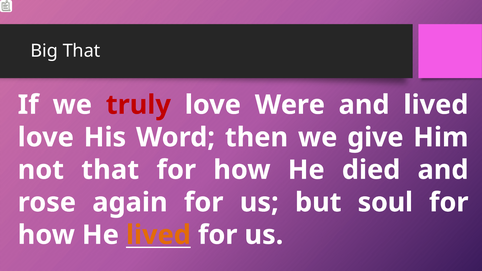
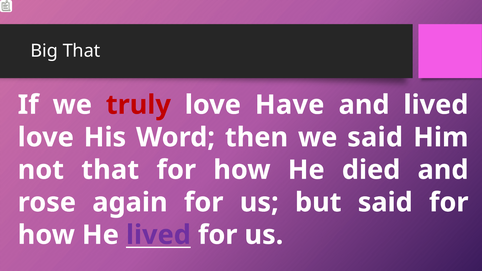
Were: Were -> Have (290, 105)
we give: give -> said (375, 137)
but soul: soul -> said (385, 203)
lived colour: orange -> purple (158, 235)
